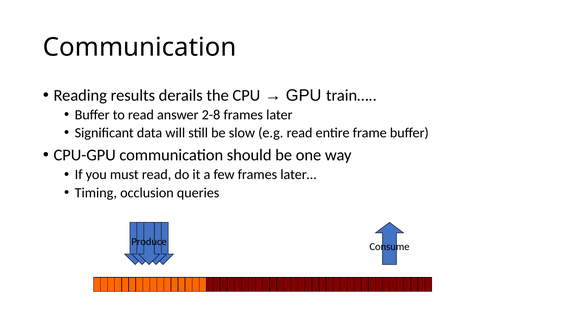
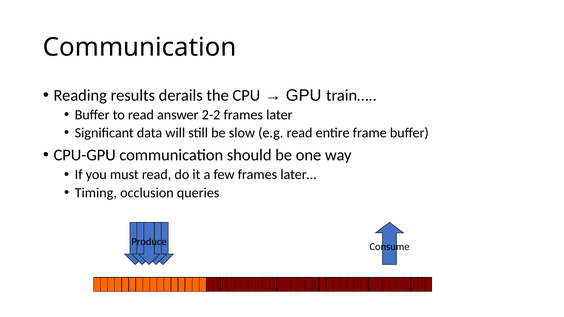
2-8: 2-8 -> 2-2 (211, 115)
